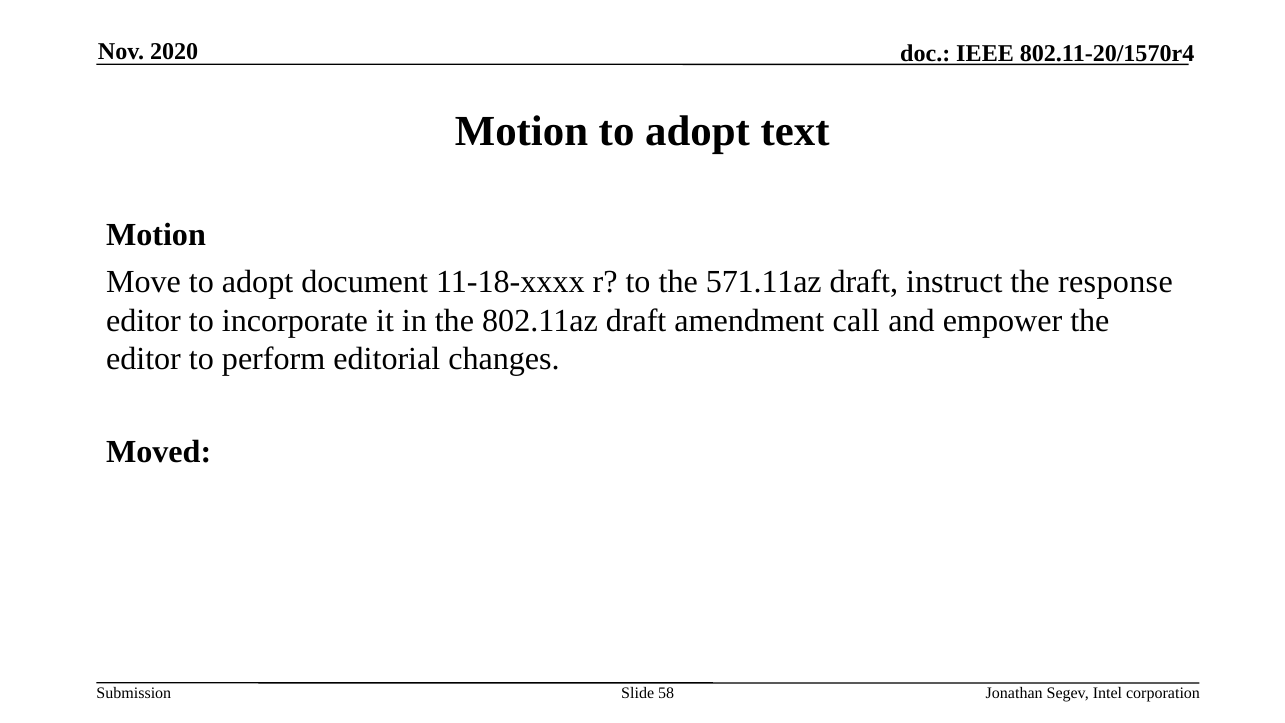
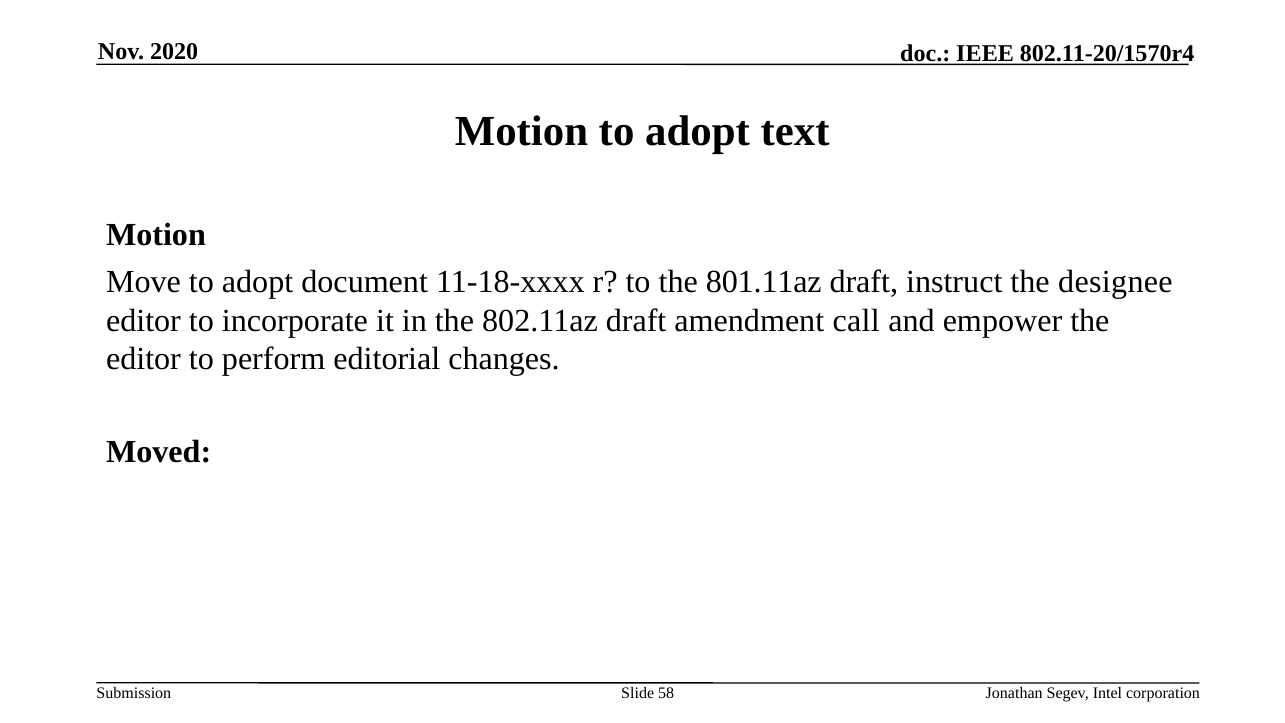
571.11az: 571.11az -> 801.11az (764, 282)
response: response -> designee (1115, 282)
